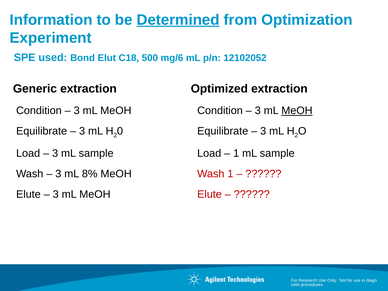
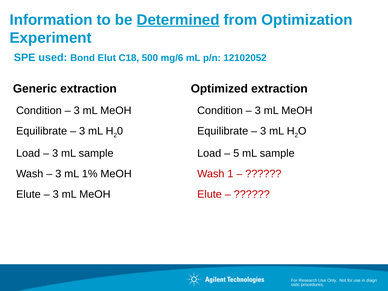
MeOH underline: present -> none (297, 111)
1: 1 -> 5 (236, 153)
8%: 8% -> 1% (90, 174)
